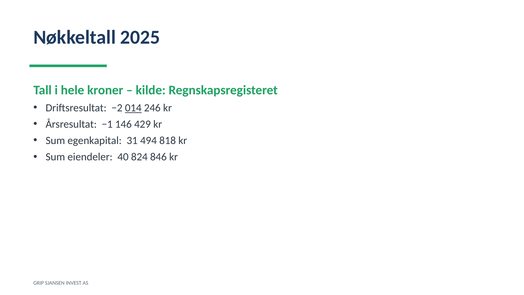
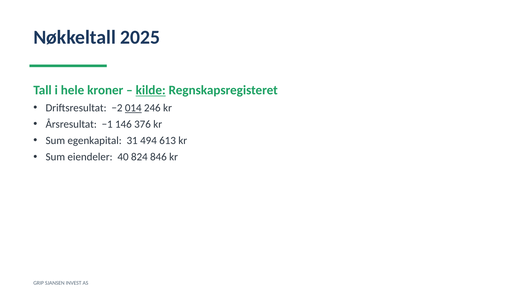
kilde underline: none -> present (151, 90)
429: 429 -> 376 (142, 124)
818: 818 -> 613 (168, 141)
